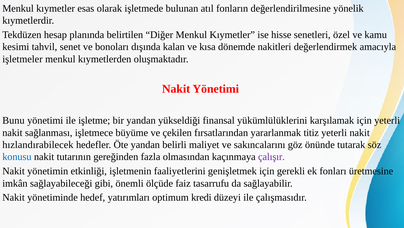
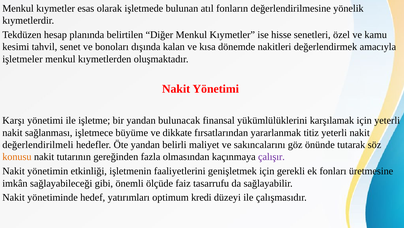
Bunu: Bunu -> Karşı (13, 120)
yükseldiği: yükseldiği -> bulunacak (179, 120)
çekilen: çekilen -> dikkate (177, 132)
hızlandırabilecek: hızlandırabilecek -> değerlendirilmeli (38, 144)
konusu colour: blue -> orange (17, 156)
